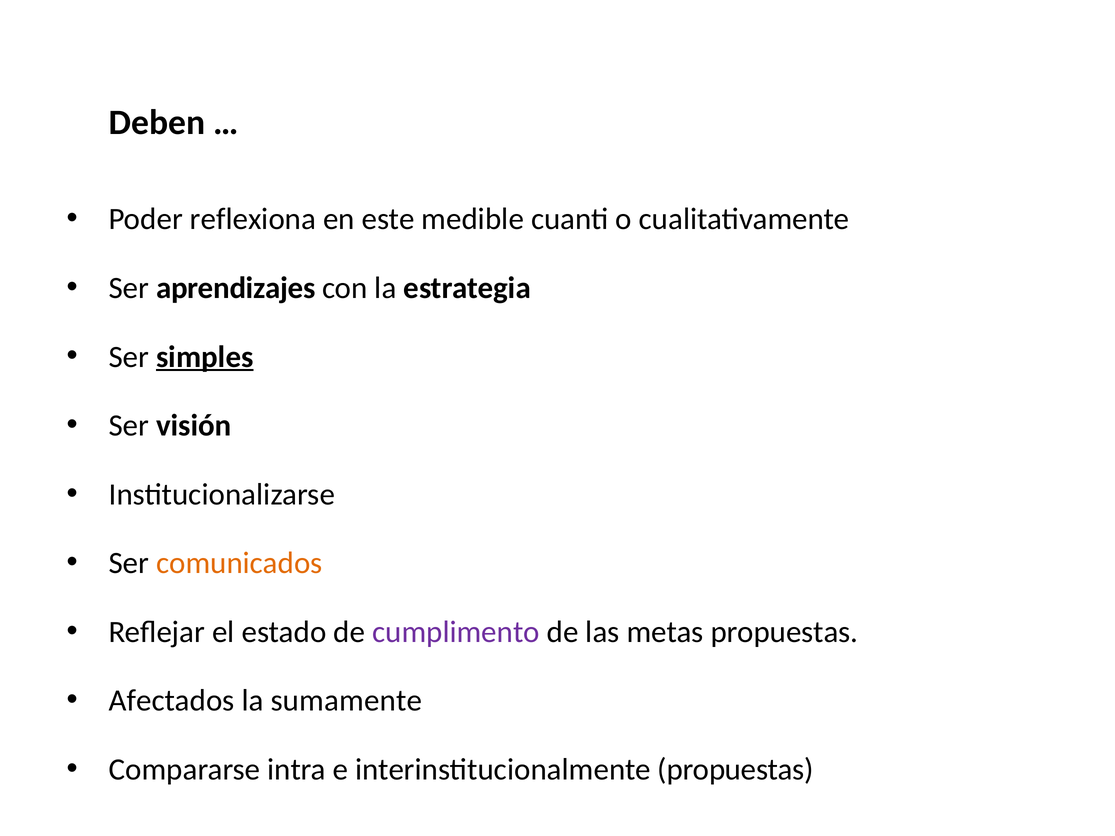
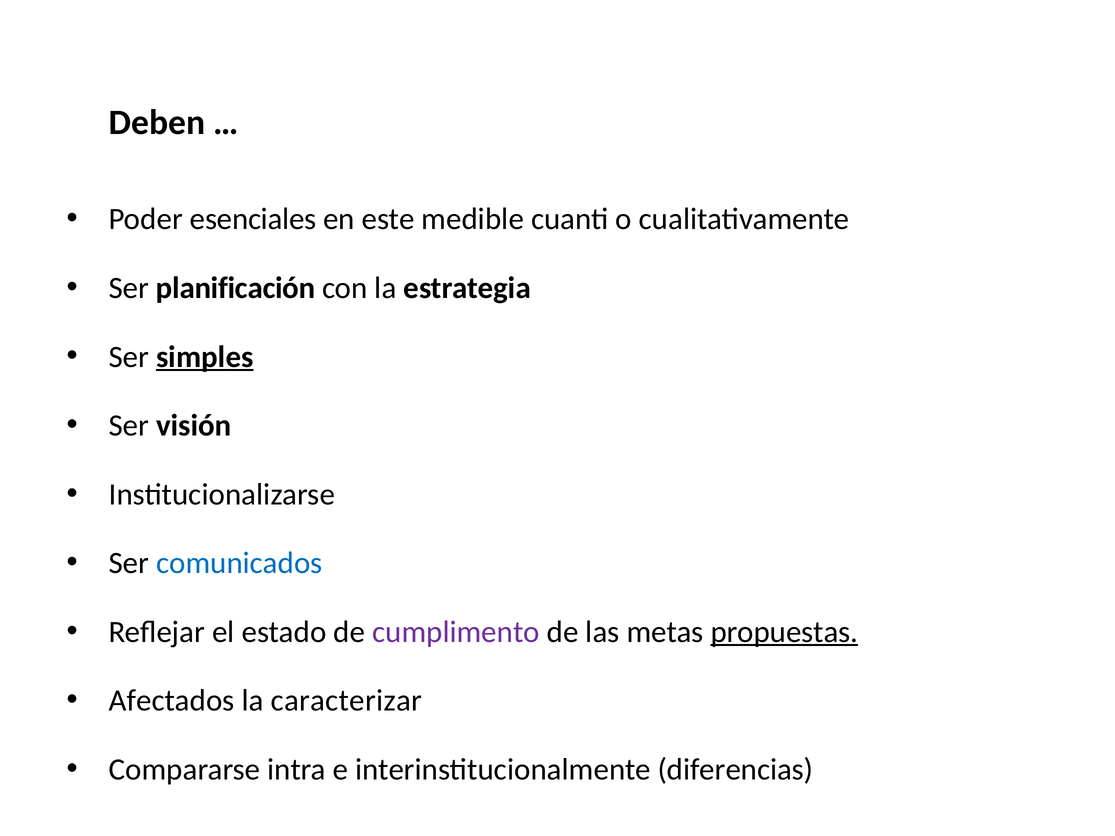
reflexiona: reflexiona -> esenciales (253, 219)
aprendizajes: aprendizajes -> planificación (236, 288)
comunicados colour: orange -> blue (239, 563)
propuestas underline: none -> present (784, 632)
sumamente: sumamente -> caracterizar (346, 701)
interinstitucionalmente propuestas: propuestas -> diferencias (735, 770)
